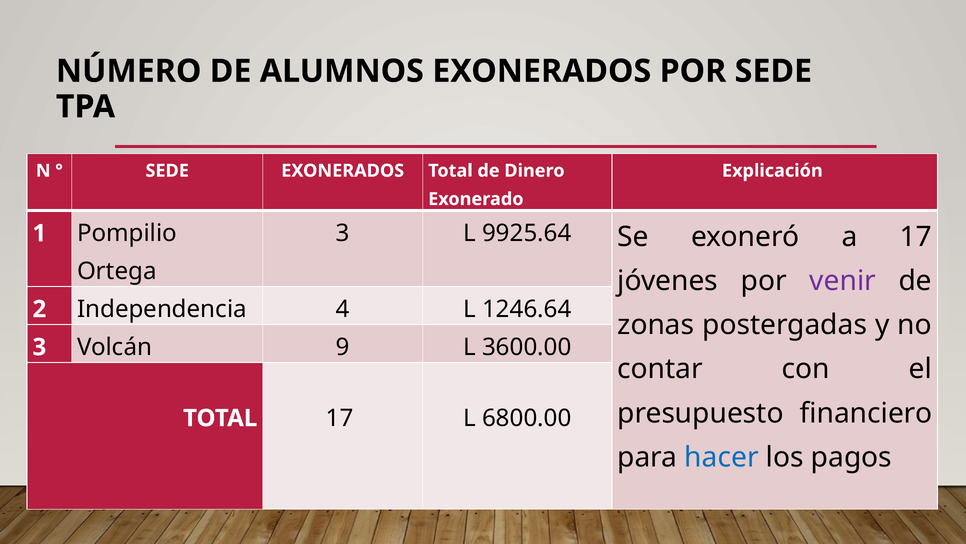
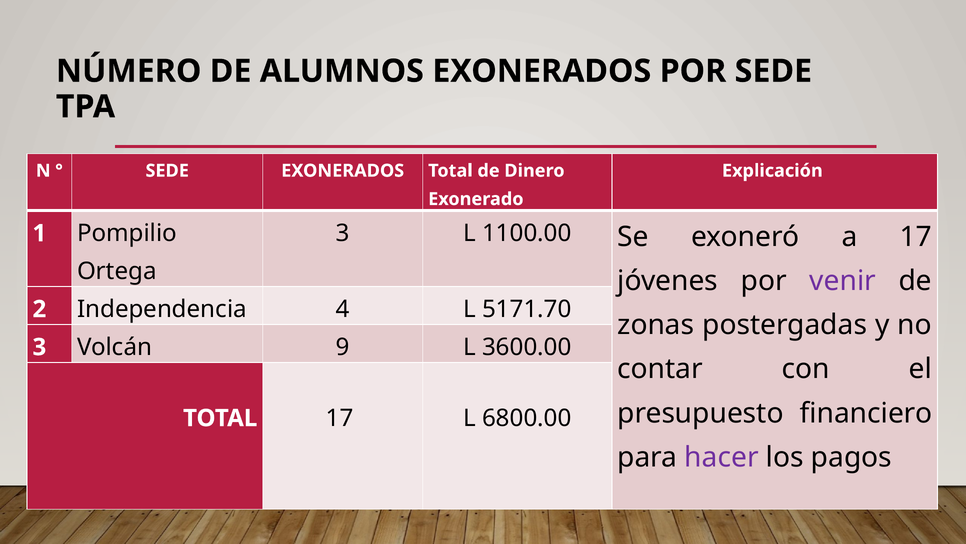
9925.64: 9925.64 -> 1100.00 (527, 233)
1246.64: 1246.64 -> 5171.70 (527, 309)
hacer colour: blue -> purple (722, 457)
